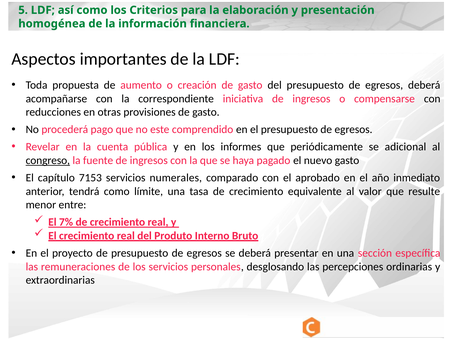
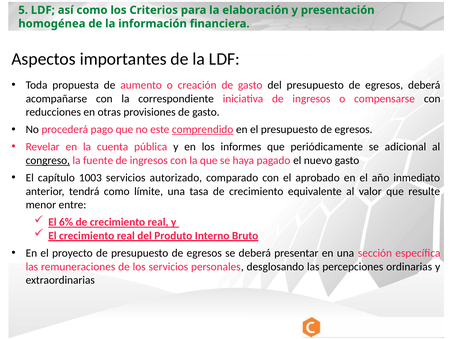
comprendido underline: none -> present (203, 130)
7153: 7153 -> 1003 (90, 178)
numerales: numerales -> autorizado (176, 178)
7%: 7% -> 6% (66, 222)
